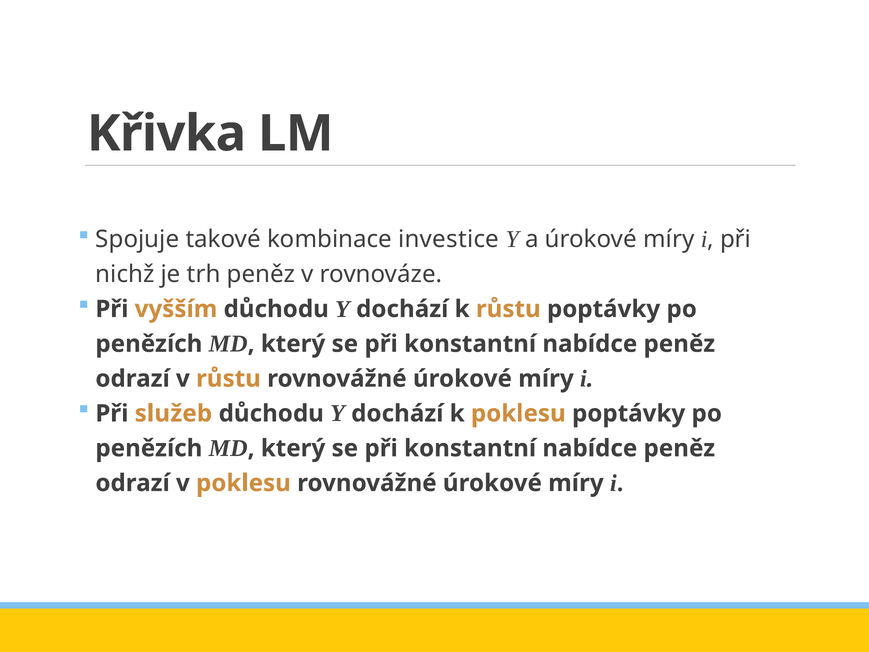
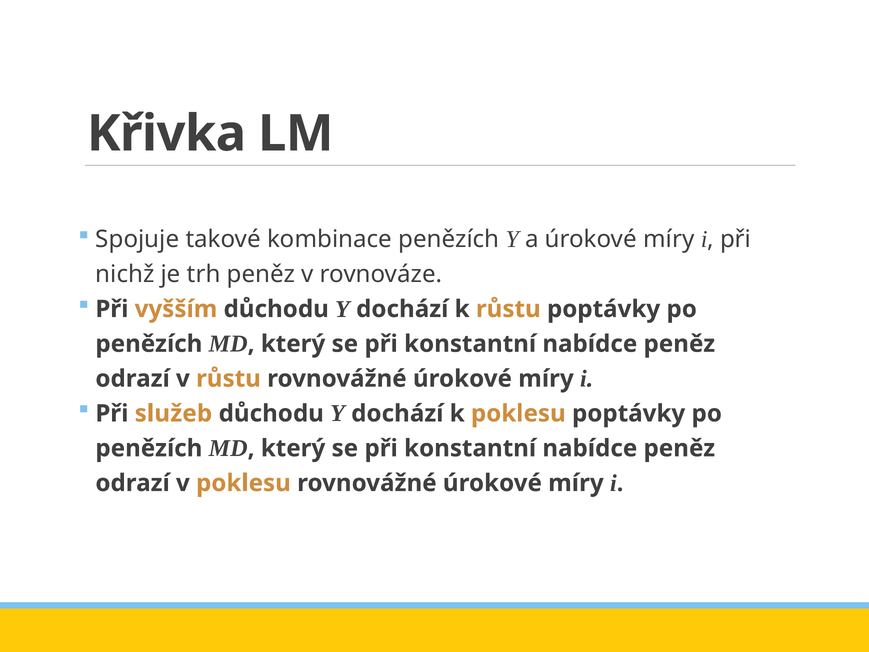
kombinace investice: investice -> penězích (449, 239)
